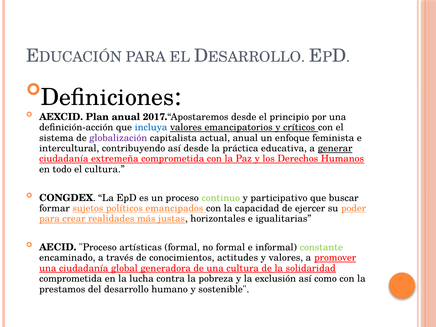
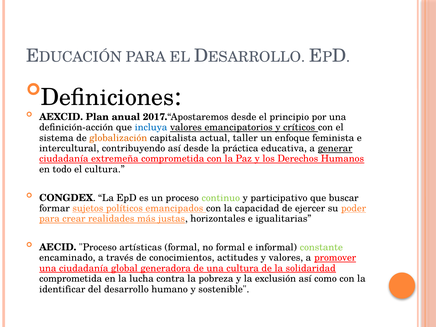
globalización colour: purple -> orange (118, 138)
actual anual: anual -> taller (245, 138)
prestamos: prestamos -> identificar (62, 289)
